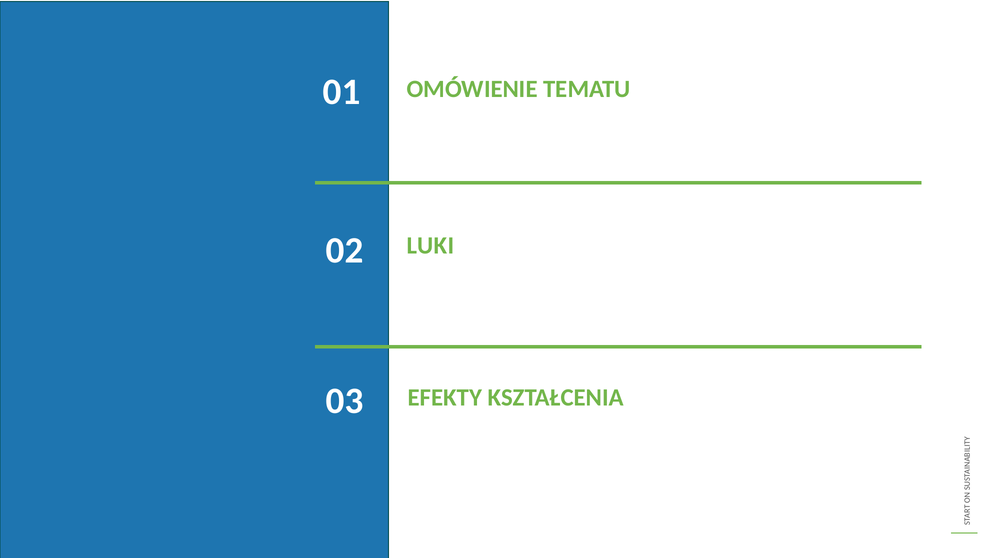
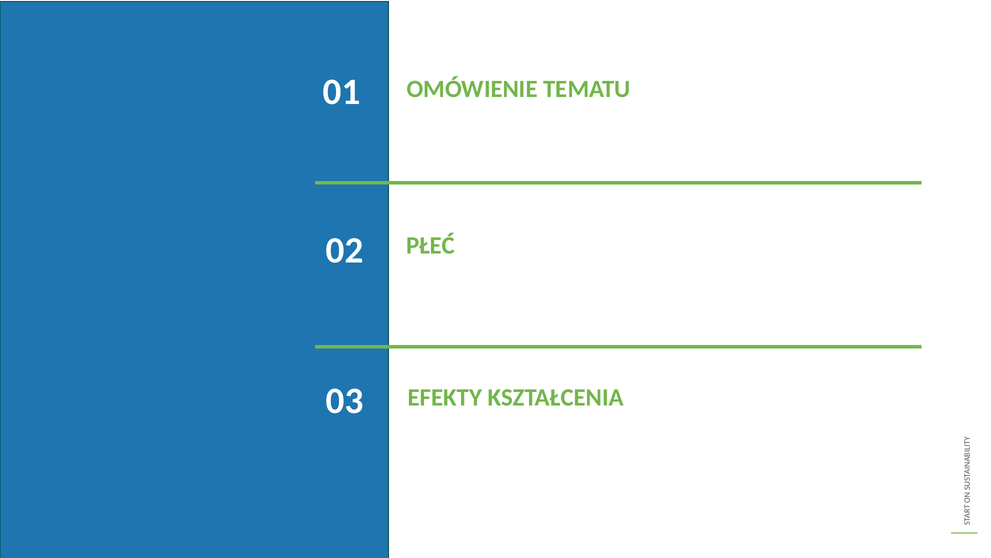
LUKI: LUKI -> PŁEĆ (431, 245)
